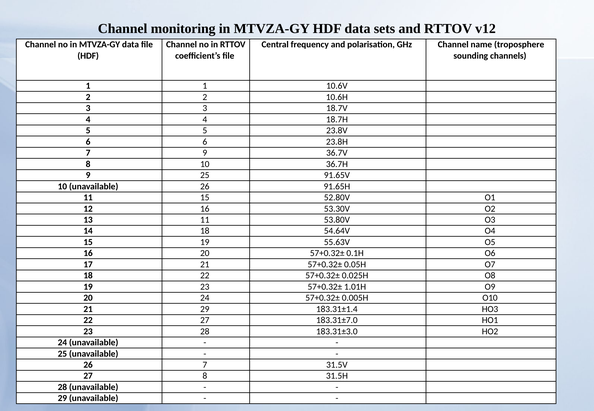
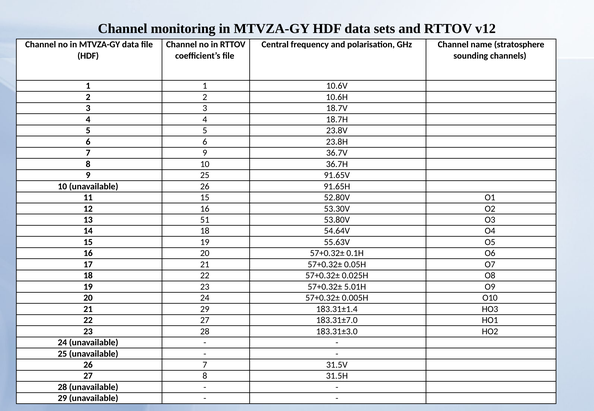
troposphere: troposphere -> stratosphere (519, 45)
13 11: 11 -> 51 (205, 220)
1.01H: 1.01H -> 5.01H (355, 287)
